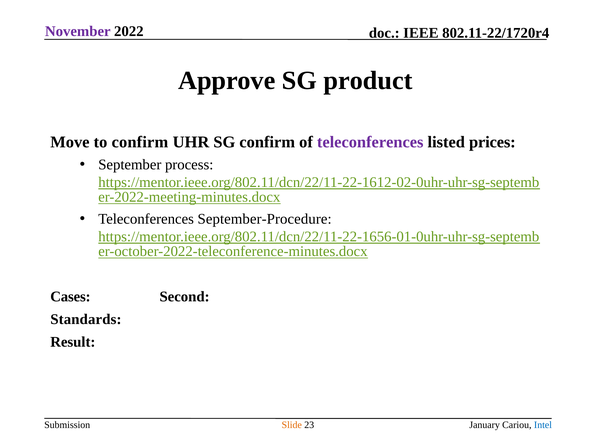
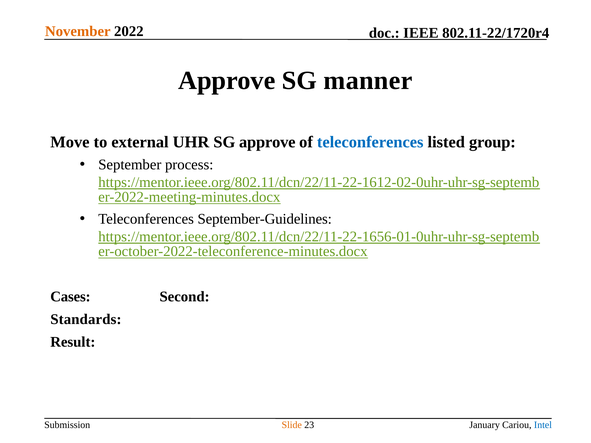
November colour: purple -> orange (78, 31)
product: product -> manner (368, 81)
to confirm: confirm -> external (140, 142)
SG confirm: confirm -> approve (267, 142)
teleconferences colour: purple -> blue (370, 142)
prices: prices -> group (492, 142)
September-Procedure: September-Procedure -> September-Guidelines (265, 219)
